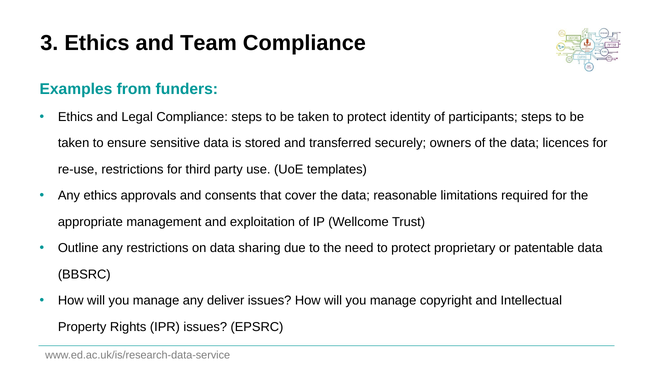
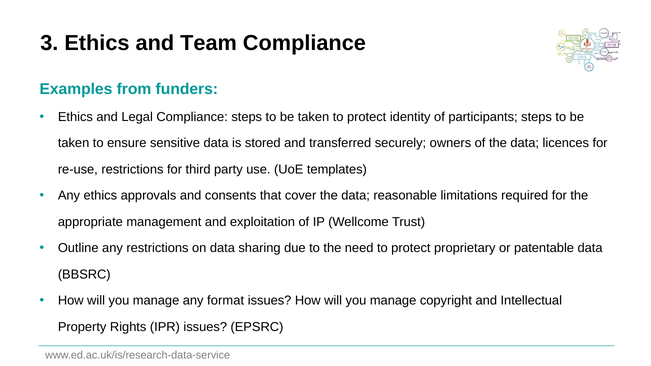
deliver: deliver -> format (226, 301)
